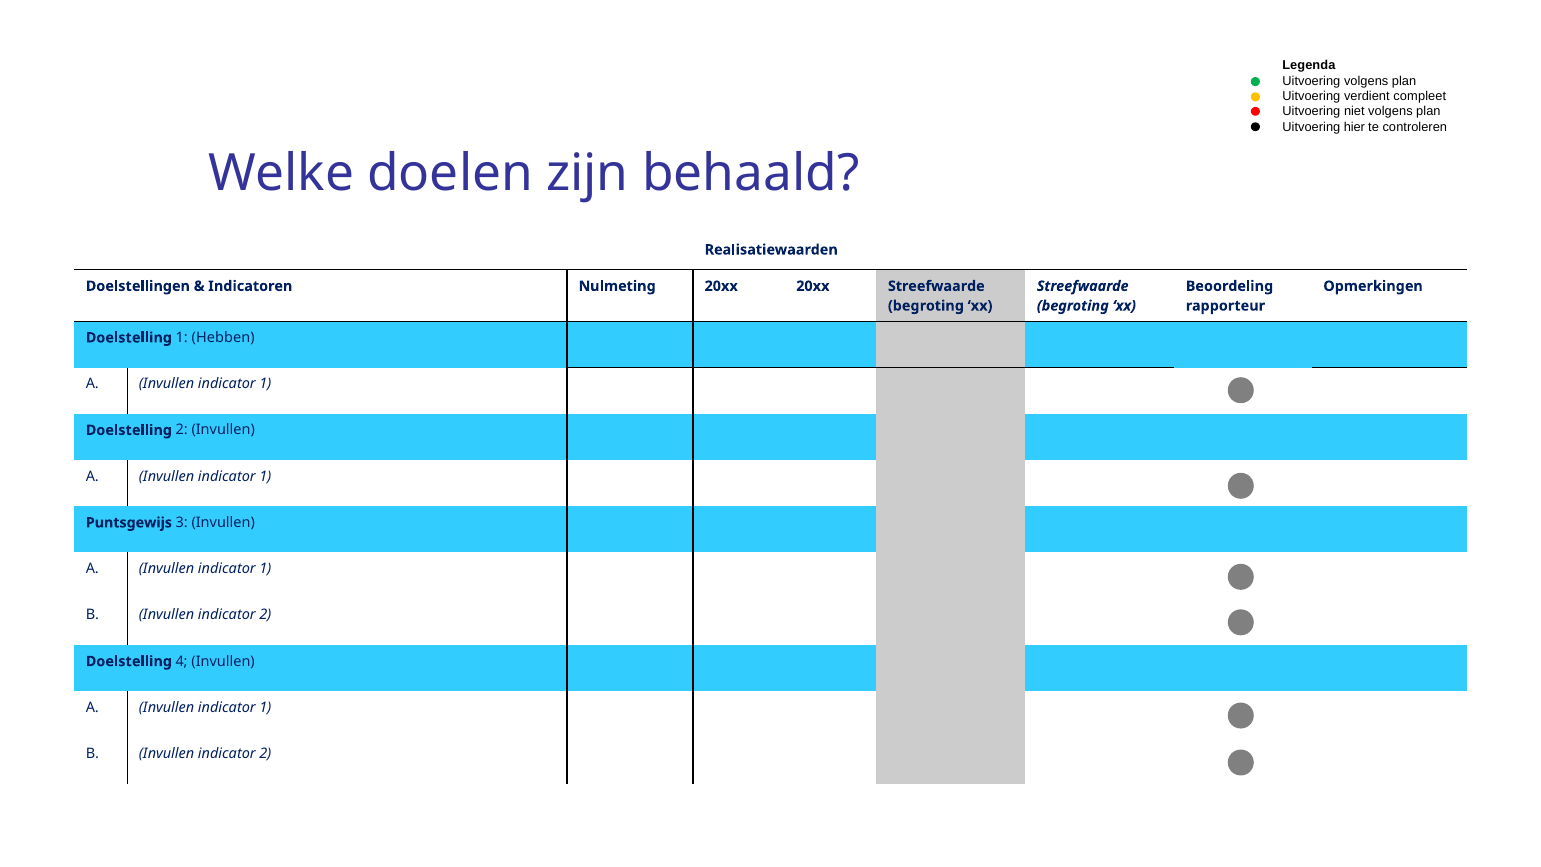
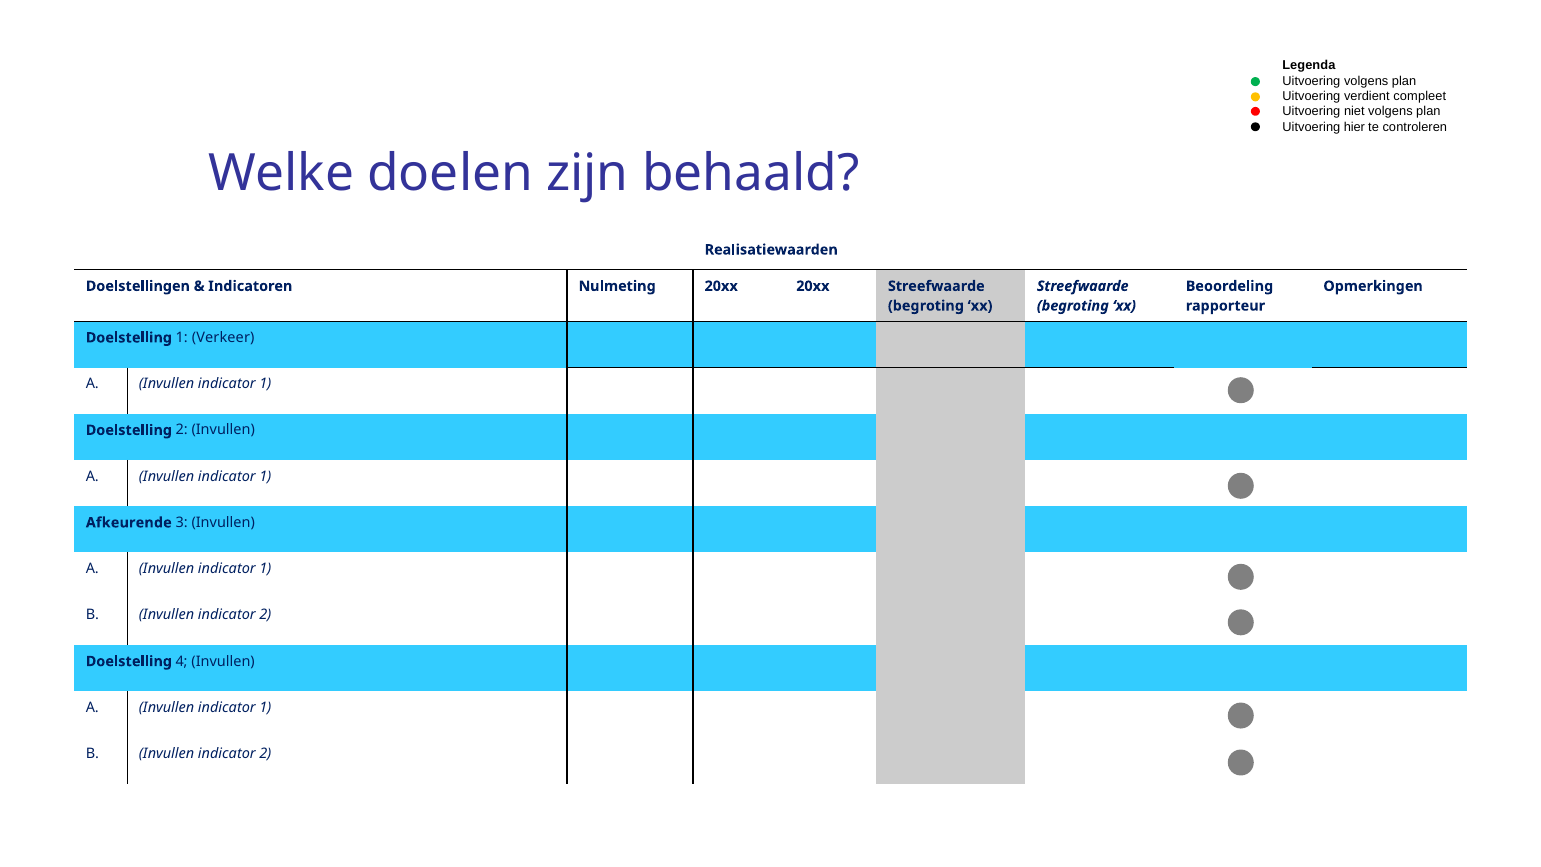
Hebben: Hebben -> Verkeer (223, 338)
Puntsgewijs: Puntsgewijs -> Afkeurende (129, 523)
